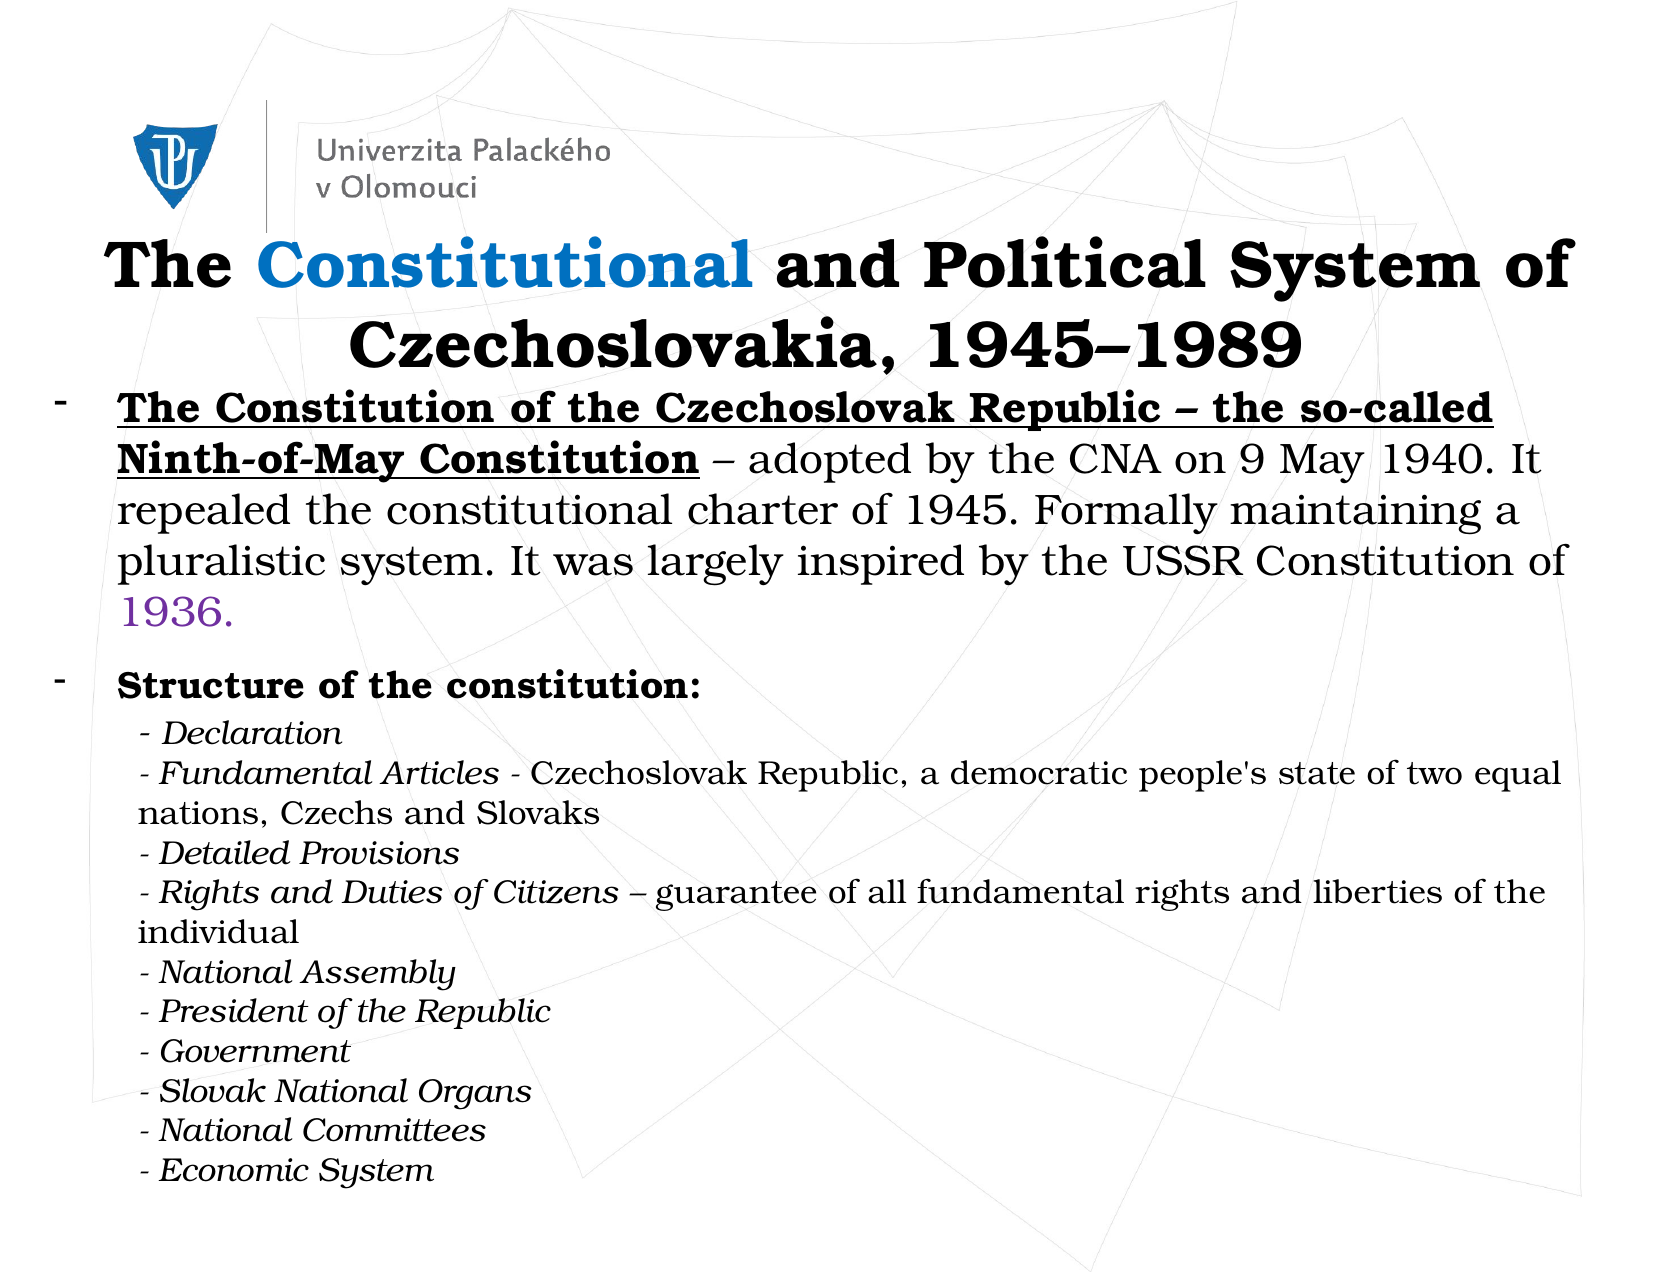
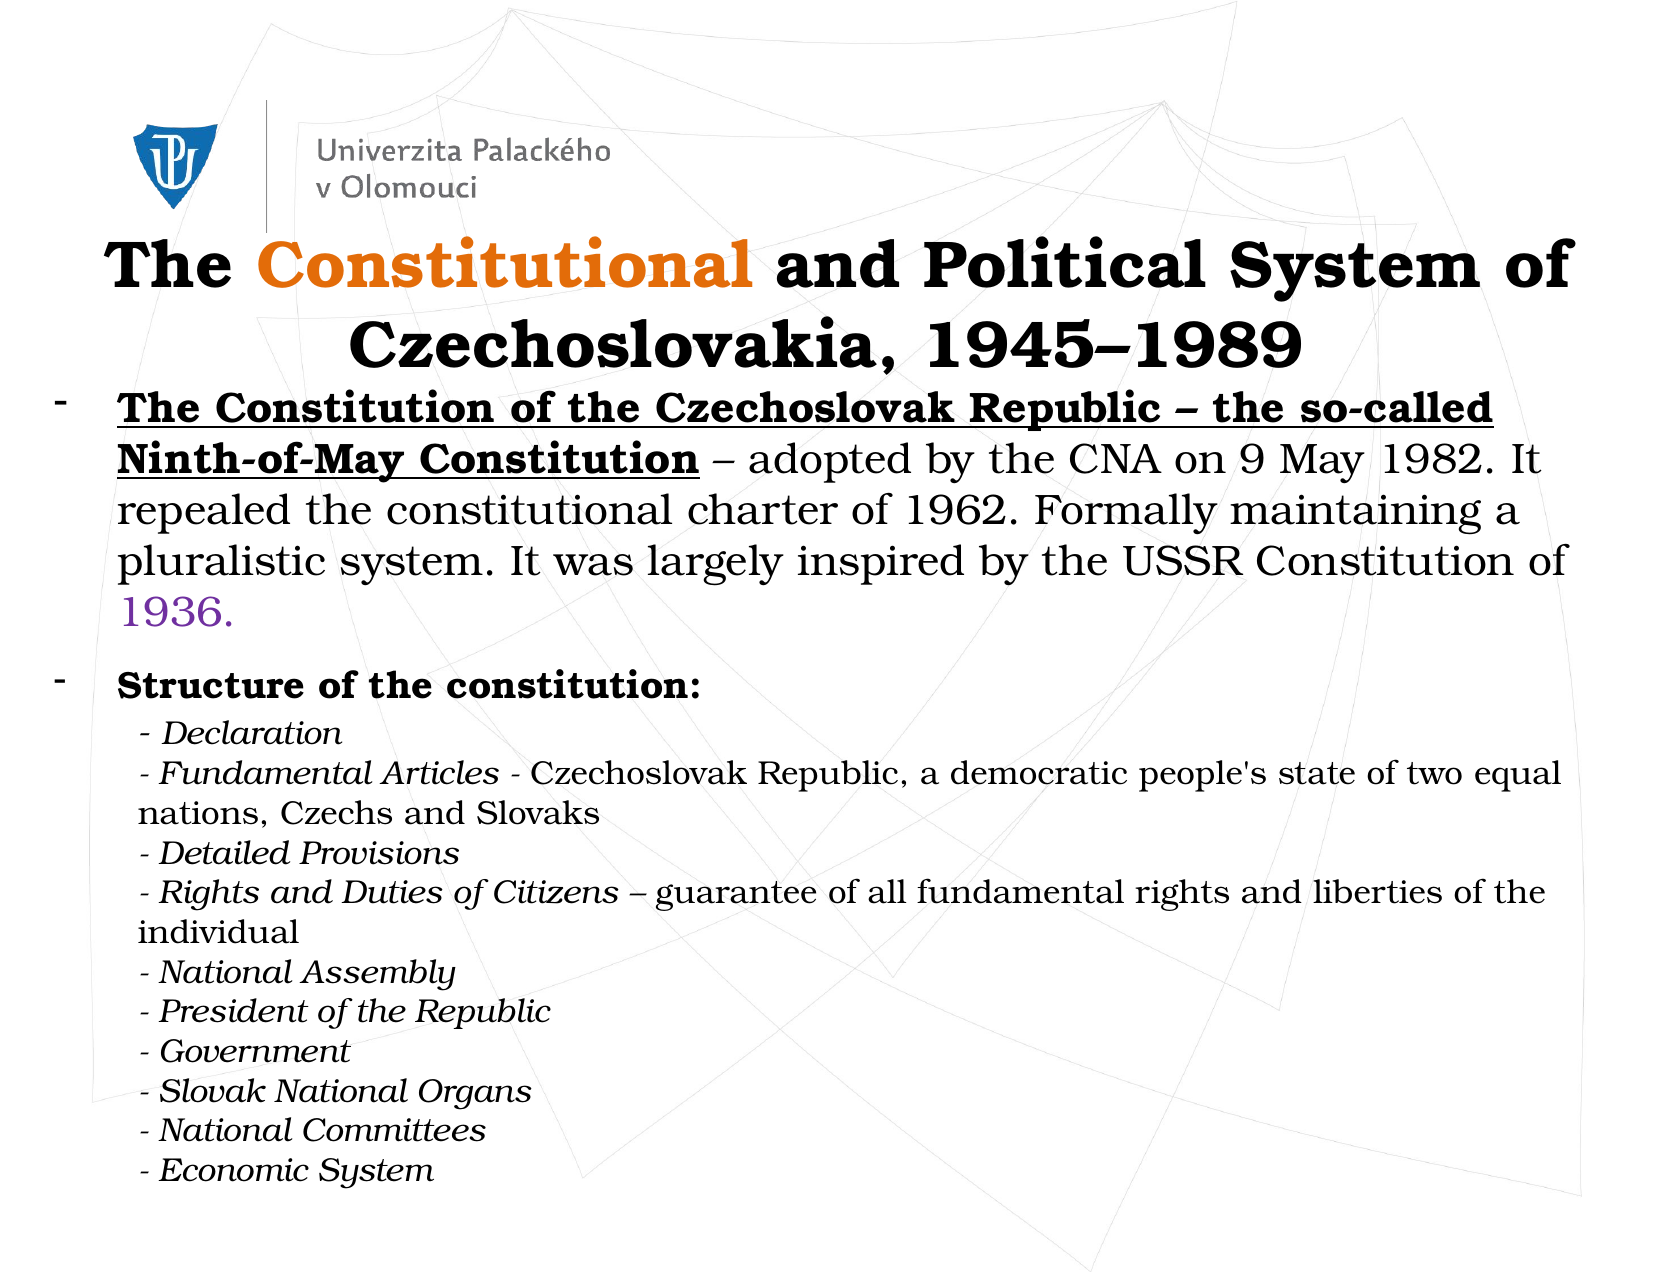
Constitutional colour: blue -> orange (505, 266)
1940: 1940 -> 1982 (1438, 460)
1945: 1945 -> 1962 (962, 511)
